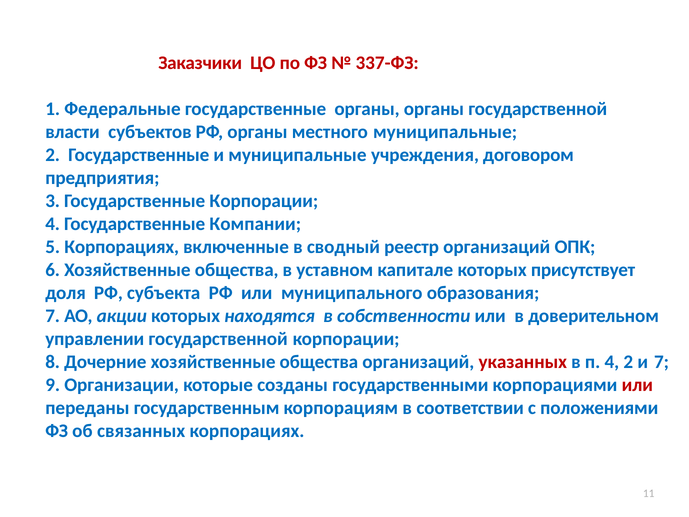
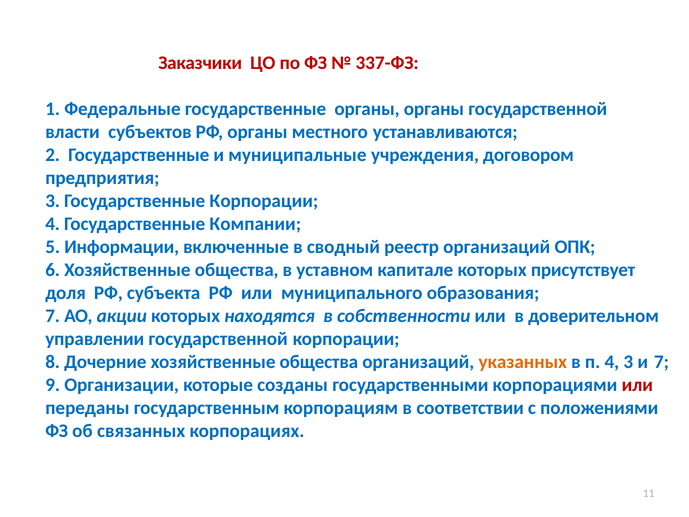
местного муниципальные: муниципальные -> устанавливаются (445, 132)
5 Корпорациях: Корпорациях -> Информации (122, 247)
указанных colour: red -> orange (523, 362)
4 2: 2 -> 3 (628, 362)
